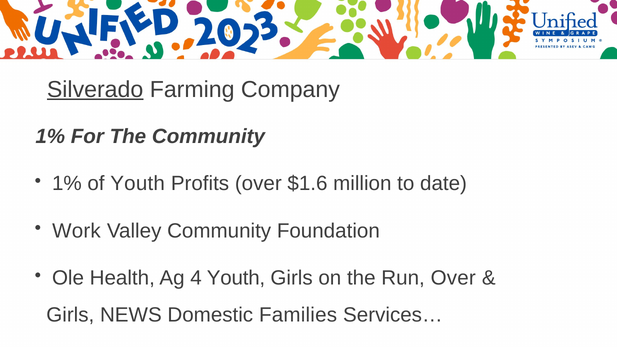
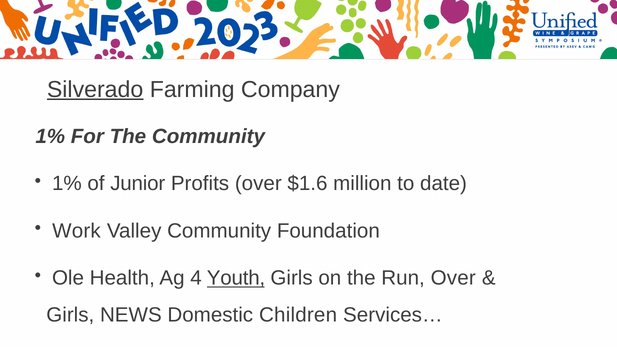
of Youth: Youth -> Junior (138, 184)
Youth underline: none -> present (236, 278)
Families: Families -> Children (298, 315)
